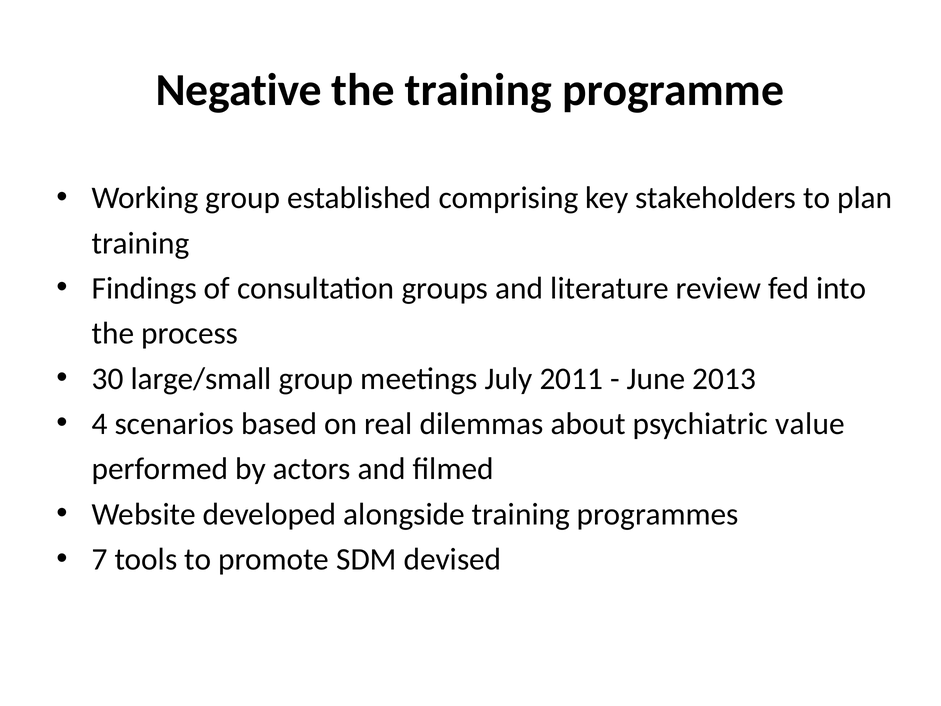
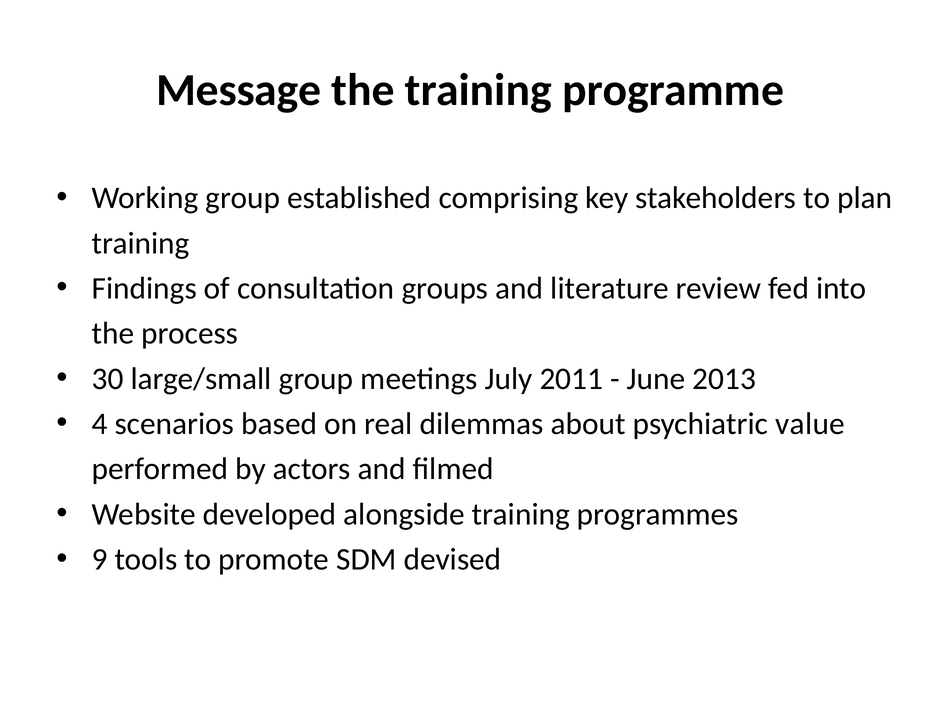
Negative: Negative -> Message (239, 90)
7: 7 -> 9 (100, 559)
